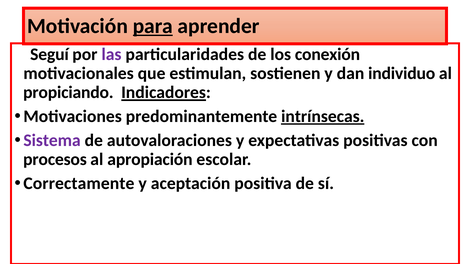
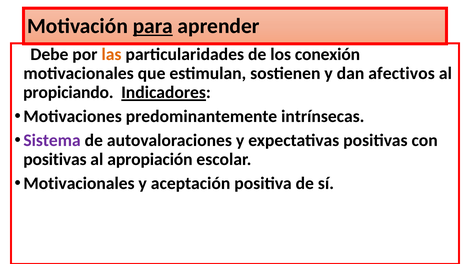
Seguí: Seguí -> Debe (49, 55)
las colour: purple -> orange (111, 55)
individuo: individuo -> afectivos (402, 74)
intrínsecas underline: present -> none (323, 117)
procesos: procesos -> positivas (55, 160)
Correctamente: Correctamente -> Motivacionales (79, 183)
